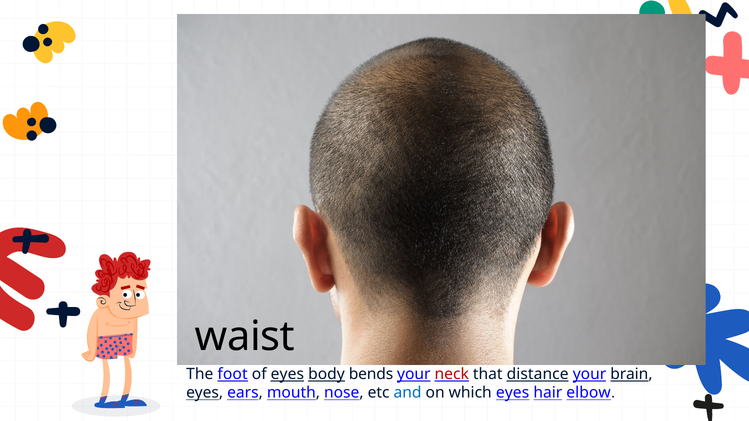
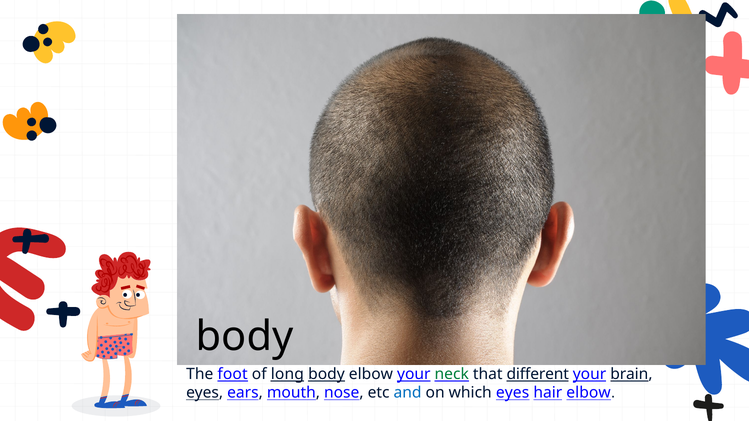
waist: waist -> body (245, 337)
of eyes: eyes -> long (287, 374)
body bends: bends -> elbow (371, 374)
neck colour: red -> green (452, 374)
distance: distance -> different (538, 374)
